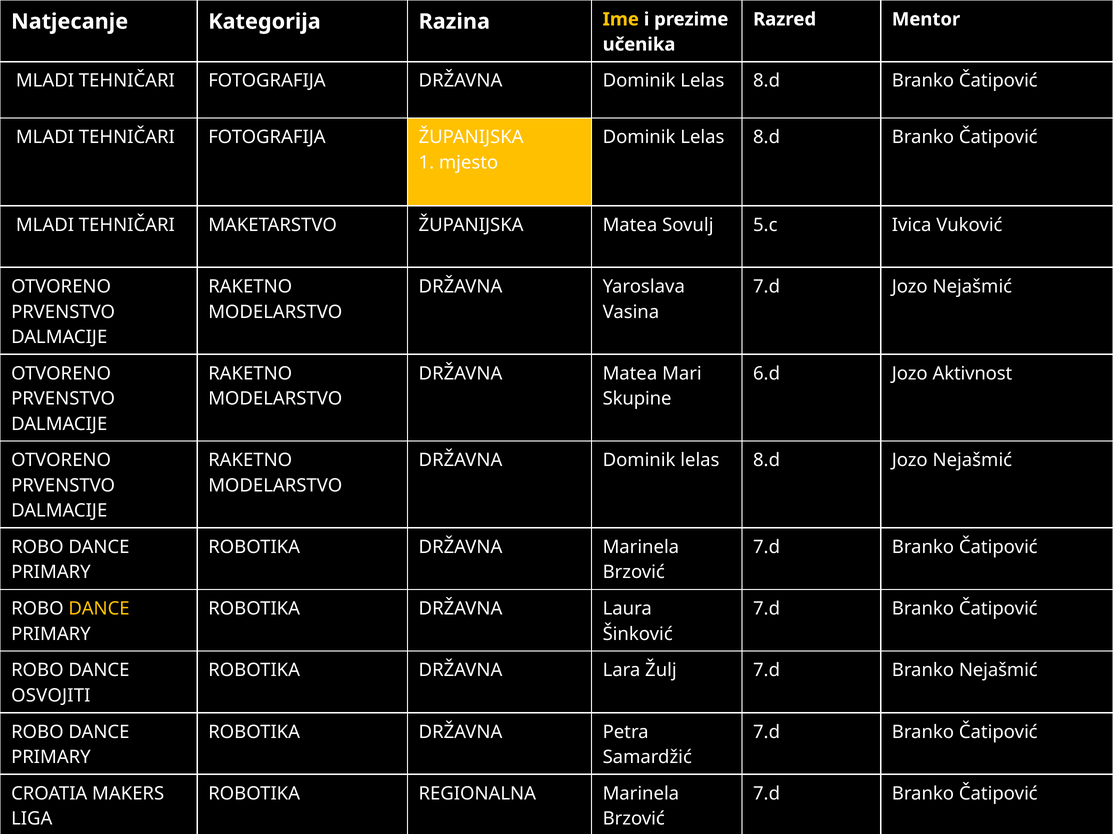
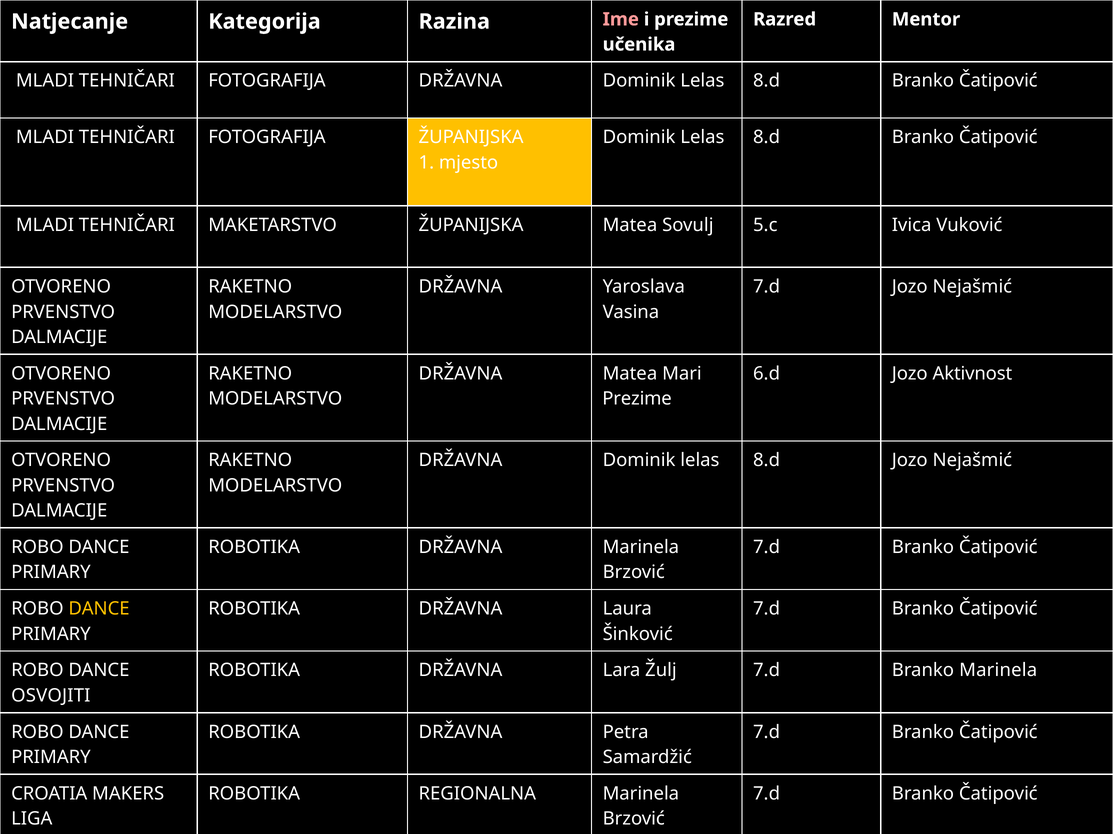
Ime colour: yellow -> pink (621, 19)
Skupine: Skupine -> Prezime (637, 399)
Branko Nejašmić: Nejašmić -> Marinela (998, 671)
